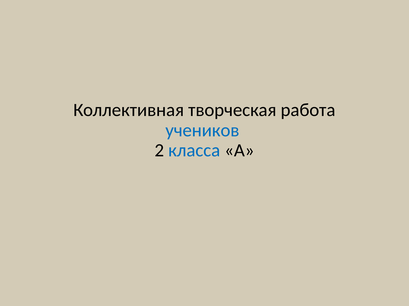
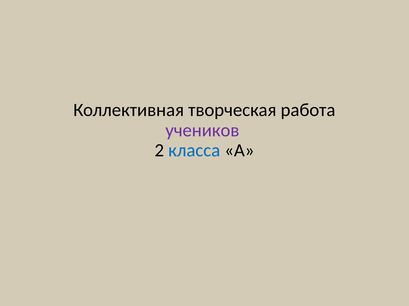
учеников colour: blue -> purple (202, 131)
